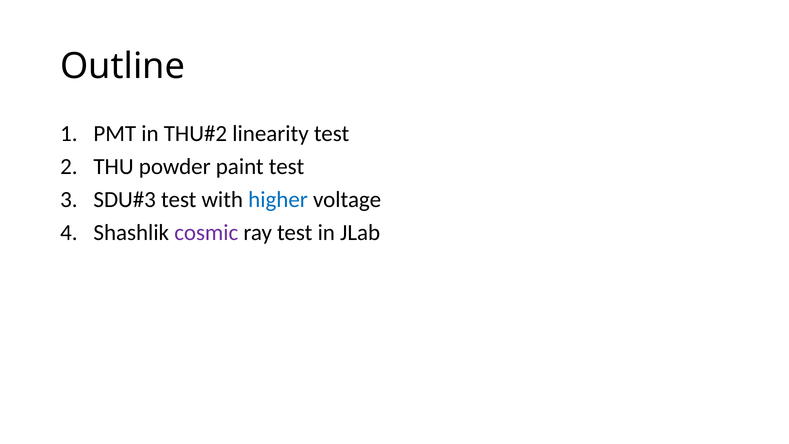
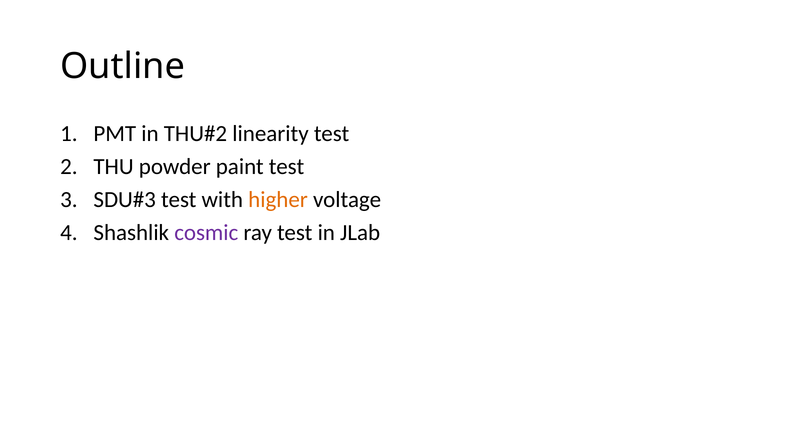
higher colour: blue -> orange (278, 200)
